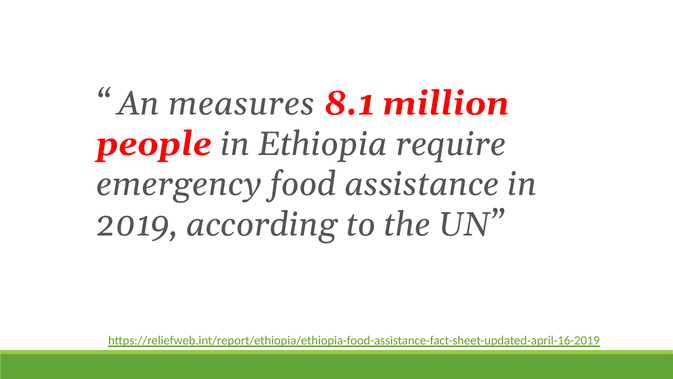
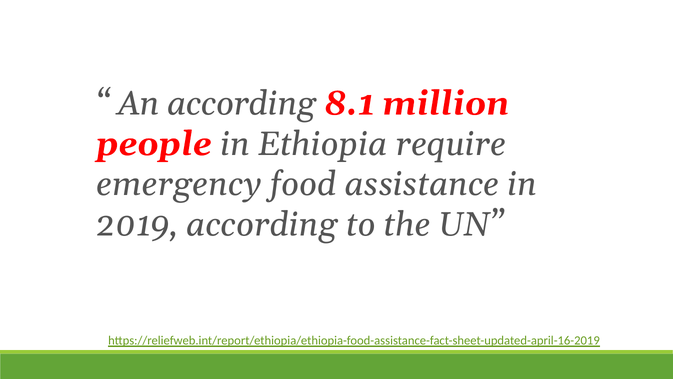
An measures: measures -> according (242, 103)
